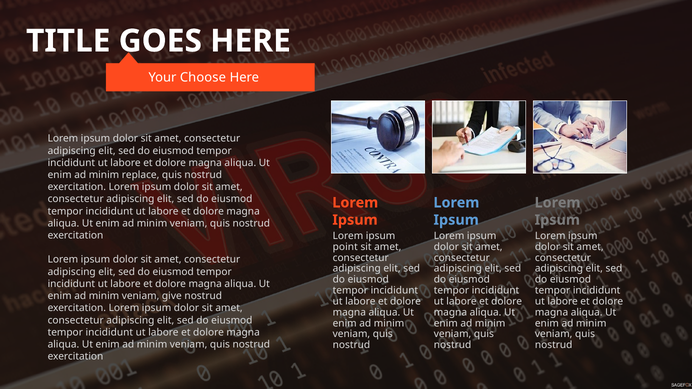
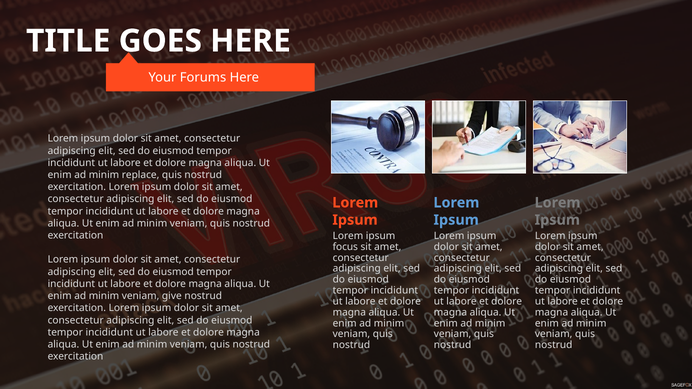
Choose: Choose -> Forums (203, 77)
point: point -> focus (345, 247)
